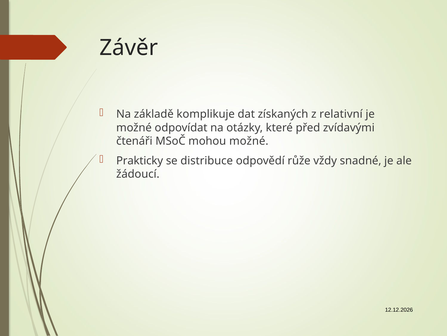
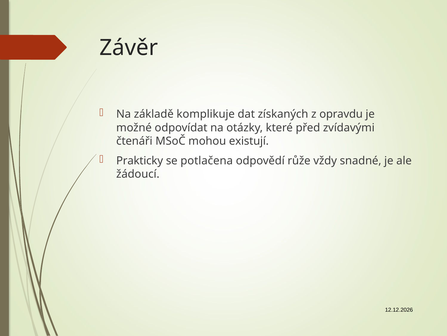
relativní: relativní -> opravdu (341, 114)
mohou možné: možné -> existují (249, 141)
distribuce: distribuce -> potlačena (207, 160)
